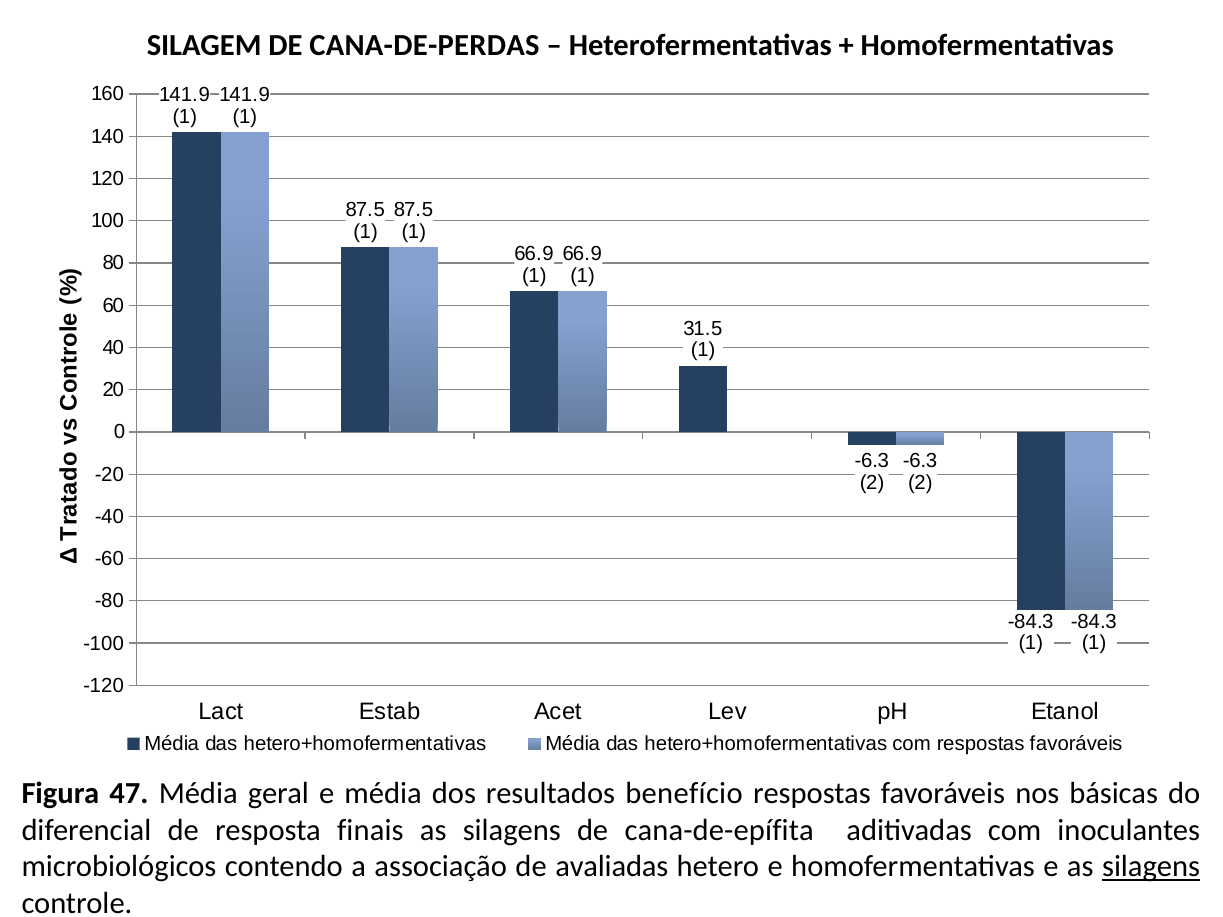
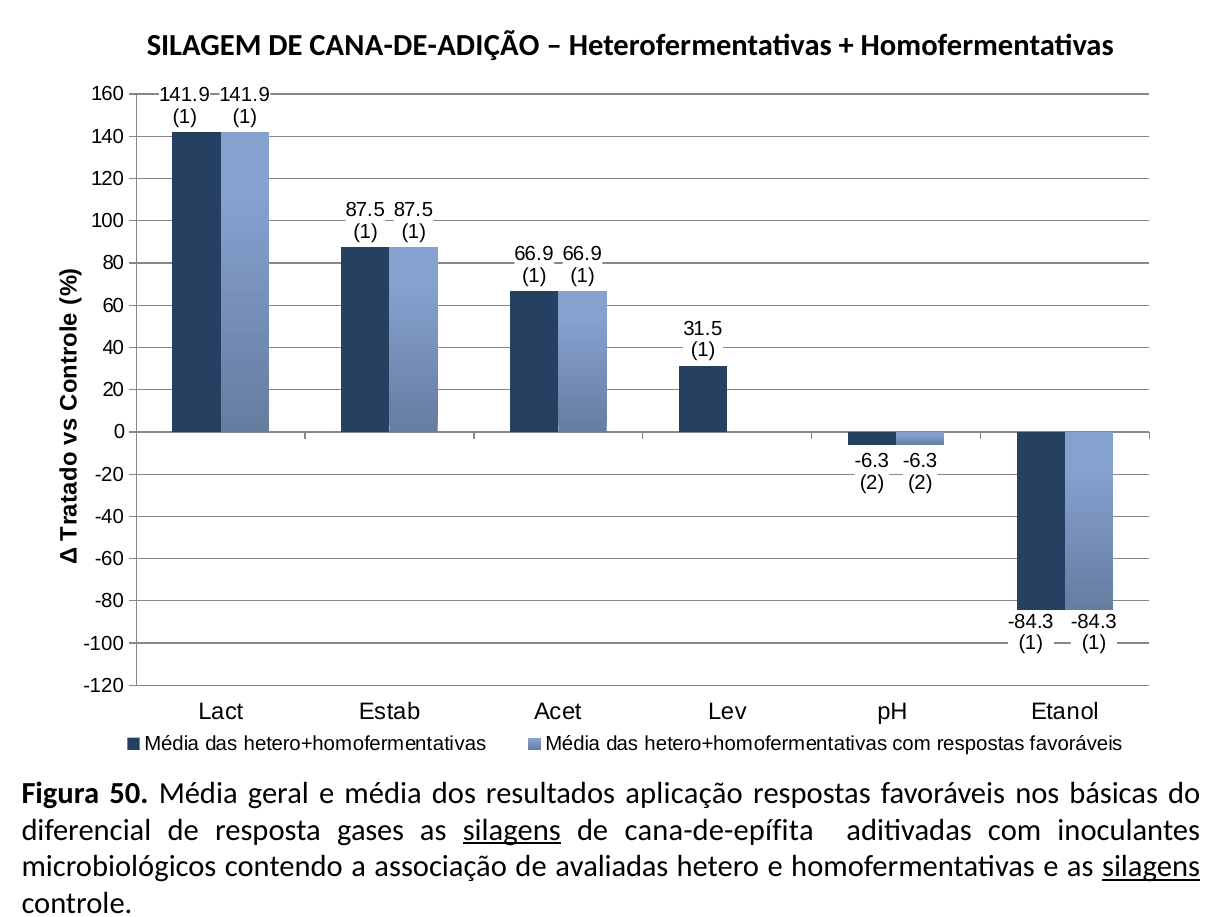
CANA-DE-PERDAS: CANA-DE-PERDAS -> CANA-DE-ADIÇÃO (424, 46)
47: 47 -> 50 (129, 794)
benefício: benefício -> aplicação (684, 794)
finais: finais -> gases (371, 830)
silagens underline: none -> present (512, 830)
